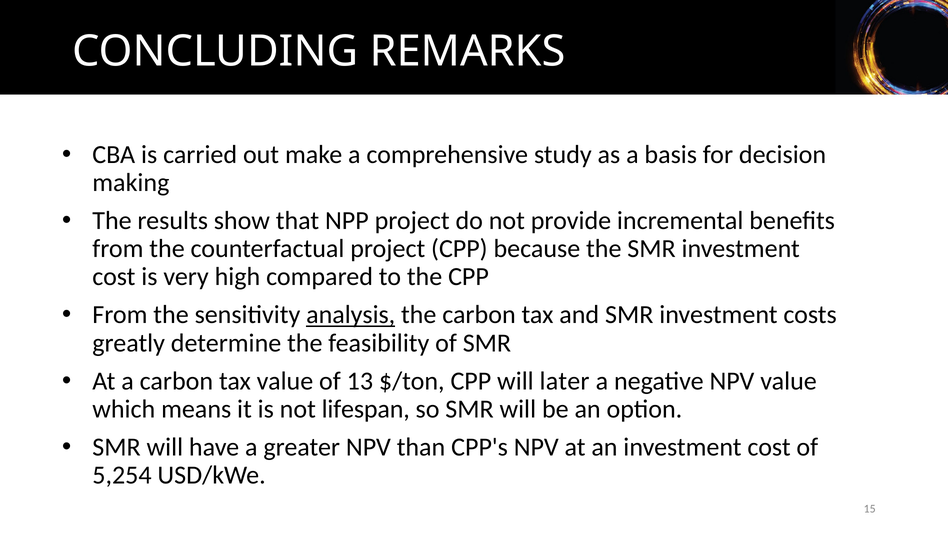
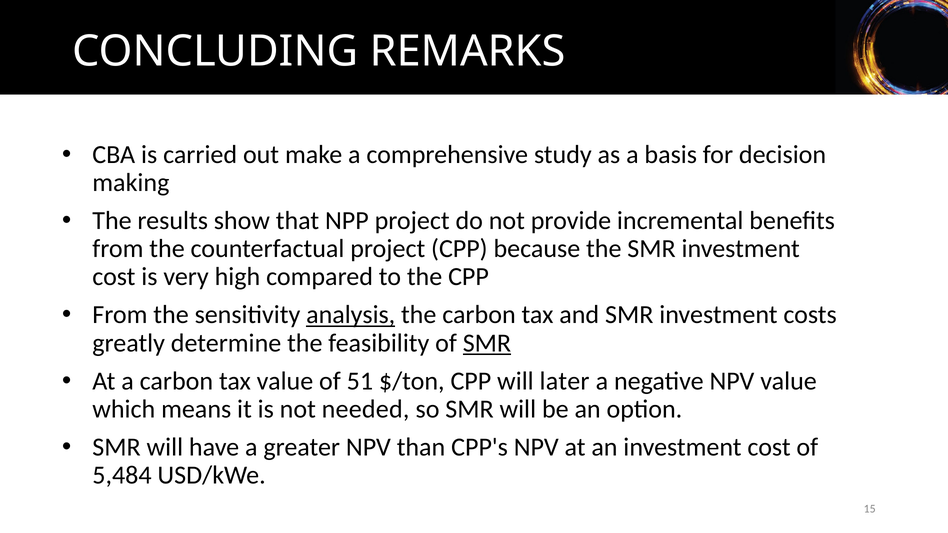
SMR underline: none -> present (487, 343)
13: 13 -> 51 (360, 381)
lifespan: lifespan -> needed (366, 409)
5,254: 5,254 -> 5,484 (122, 475)
